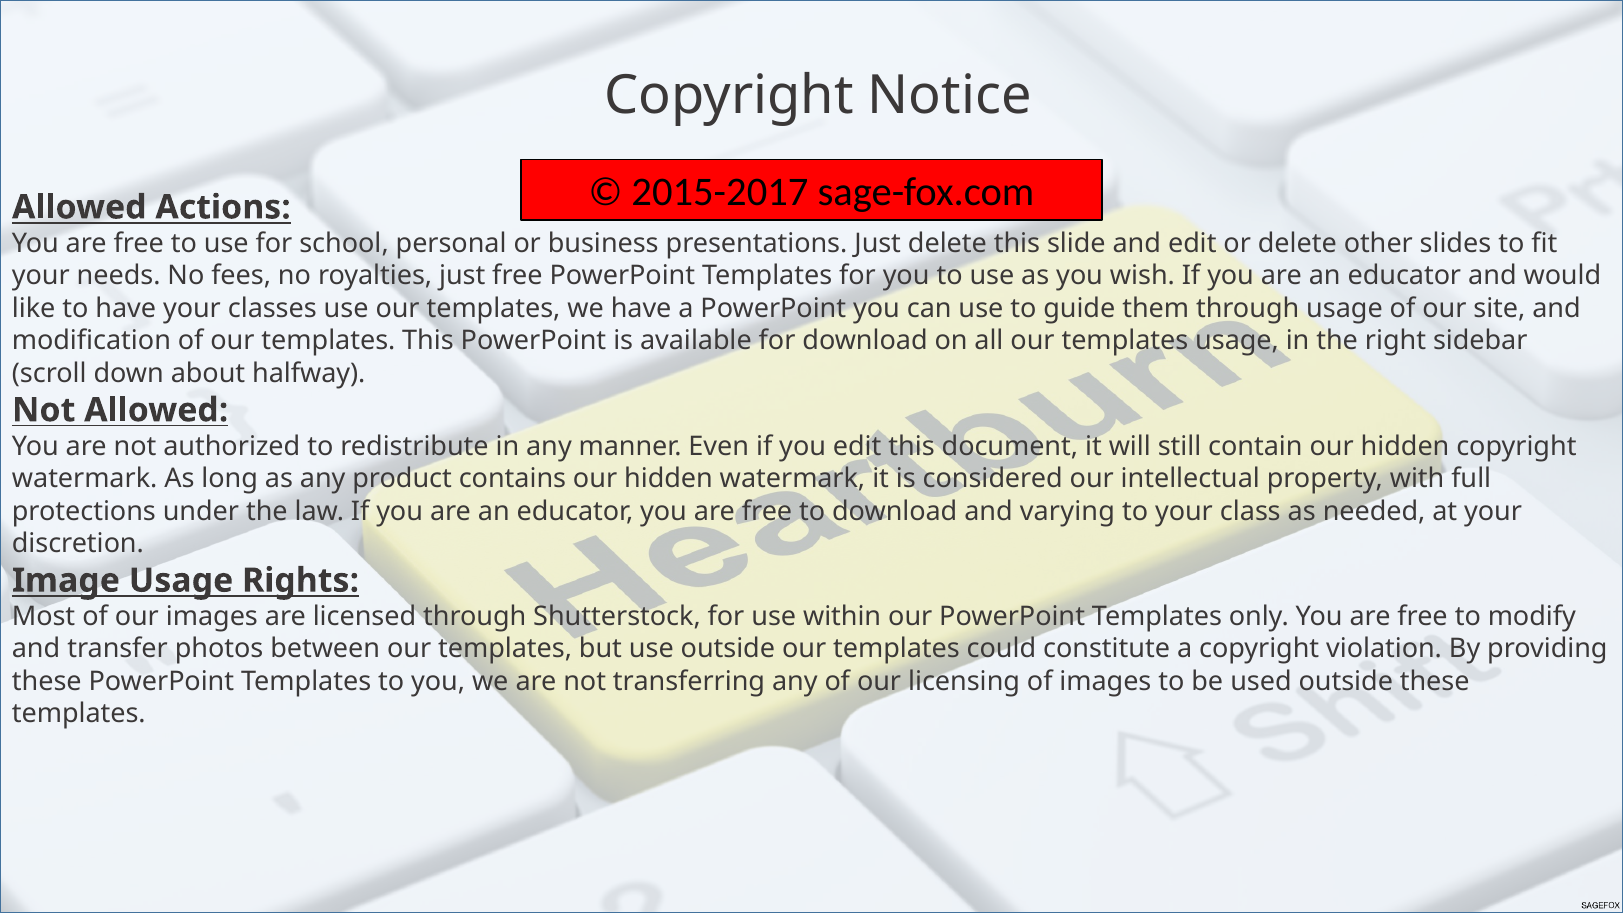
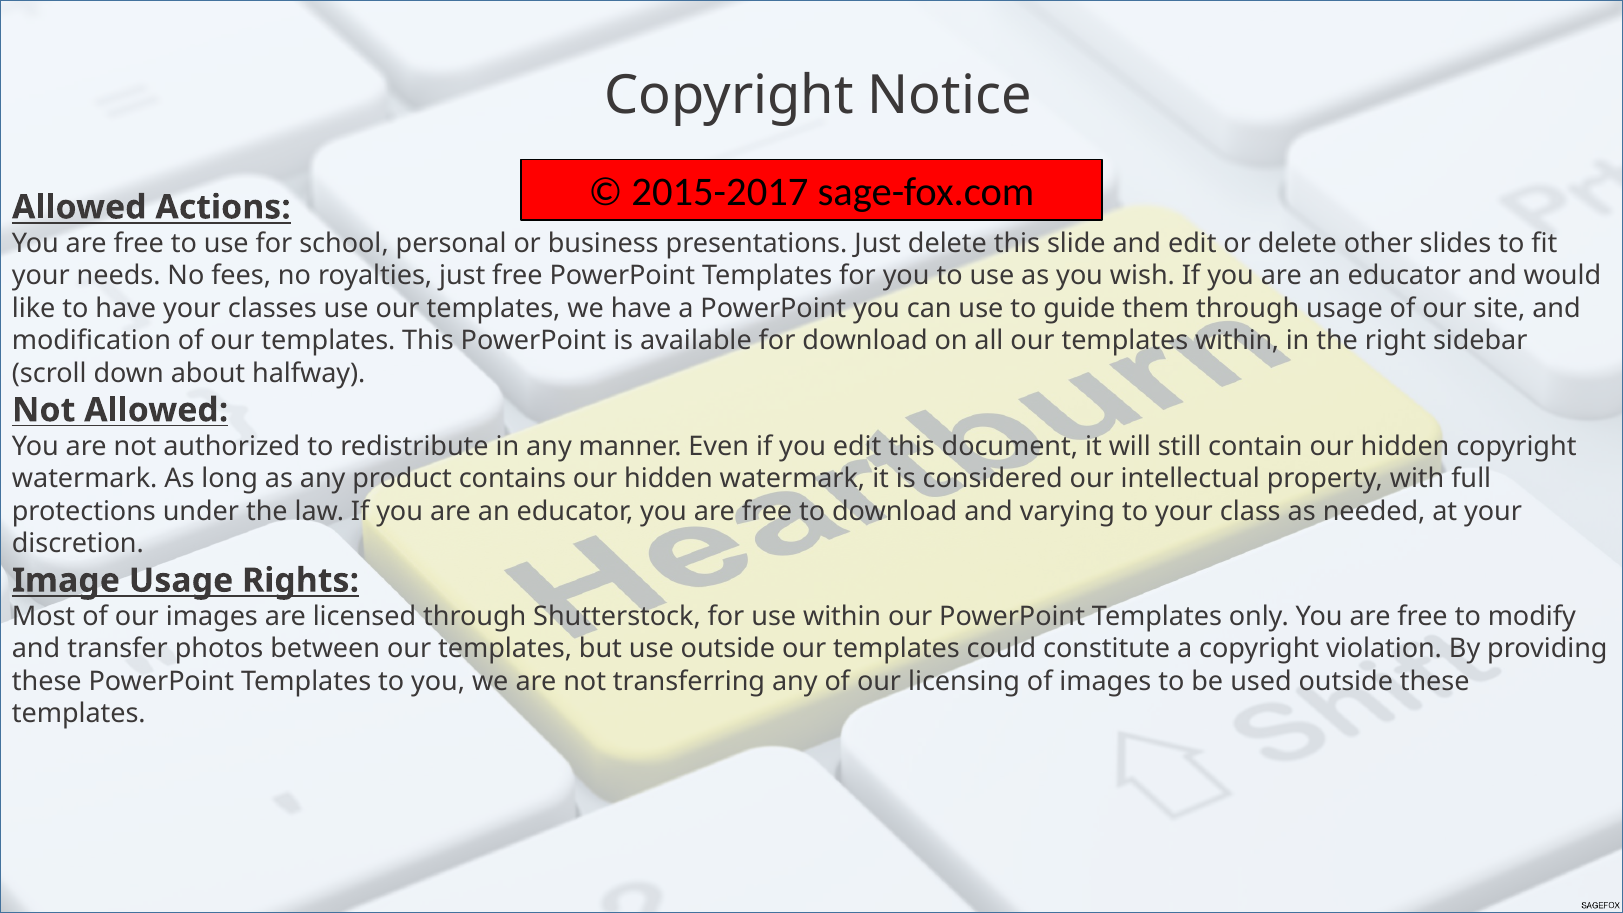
templates usage: usage -> within (1237, 341)
